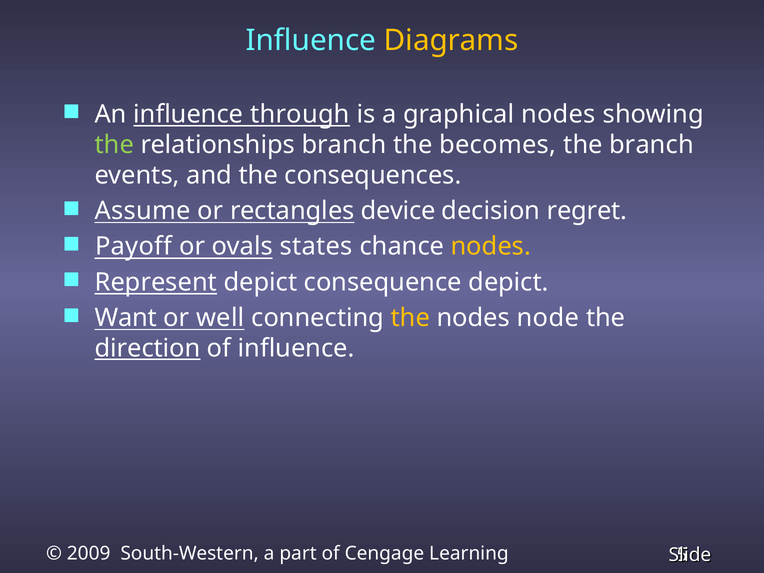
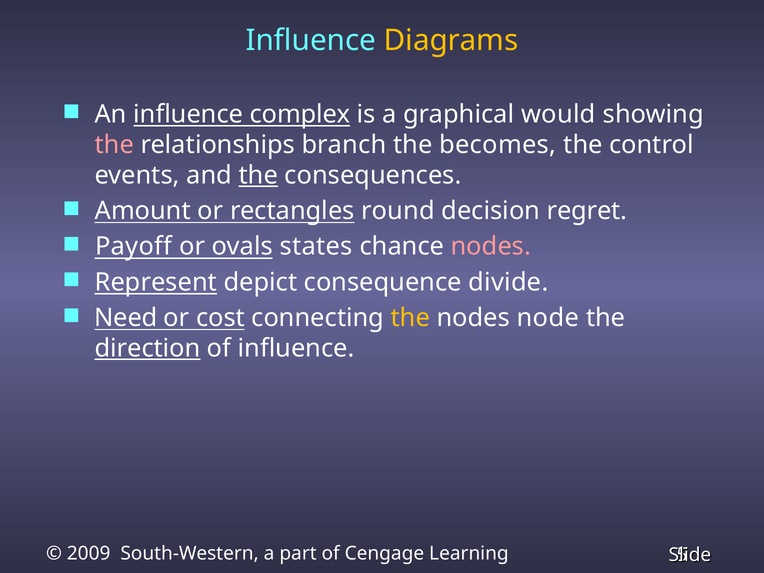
through: through -> complex (300, 114)
graphical nodes: nodes -> would (558, 114)
the colour: light green -> pink (114, 145)
the branch: branch -> control (652, 145)
the underline: none -> present (258, 175)
Assume: Assume -> Amount (143, 211)
device: device -> round (398, 211)
nodes colour: yellow -> pink (491, 247)
consequence depict: depict -> divide (508, 282)
Want: Want -> Need (126, 318)
well: well -> cost (220, 318)
